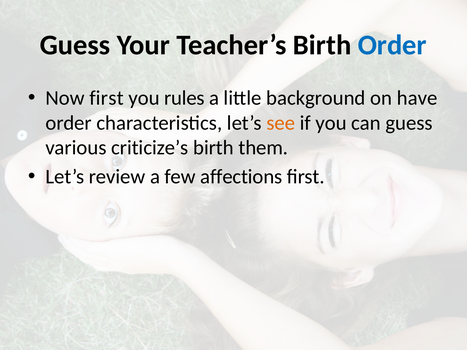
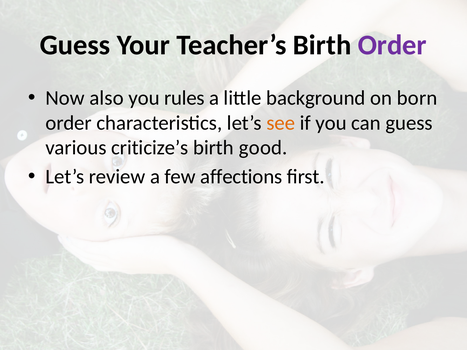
Order colour: blue -> purple (392, 45)
Now first: first -> also (107, 98)
have: have -> born (417, 98)
them: them -> good (263, 148)
